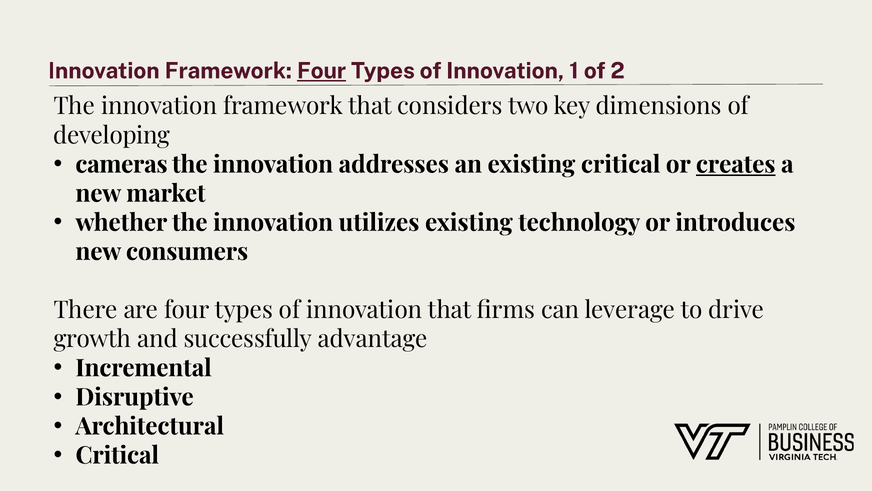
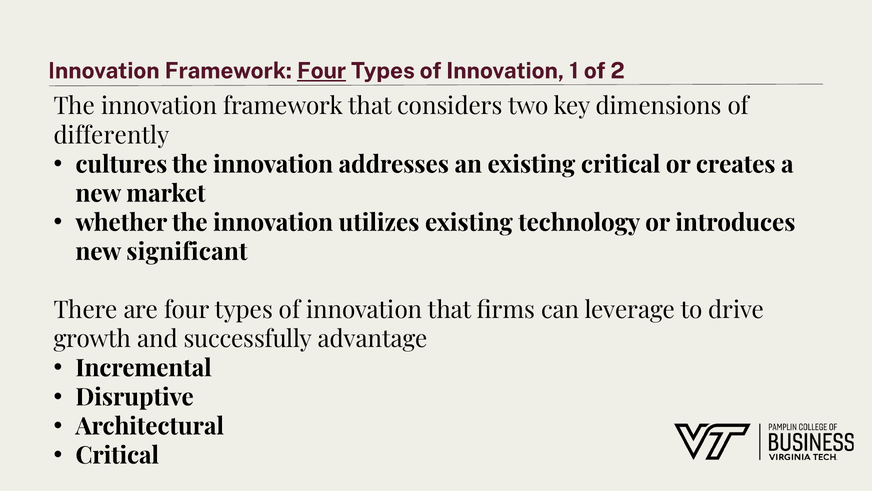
developing: developing -> differently (112, 135)
cameras: cameras -> cultures (121, 164)
creates underline: present -> none (736, 164)
consumers: consumers -> significant (187, 252)
